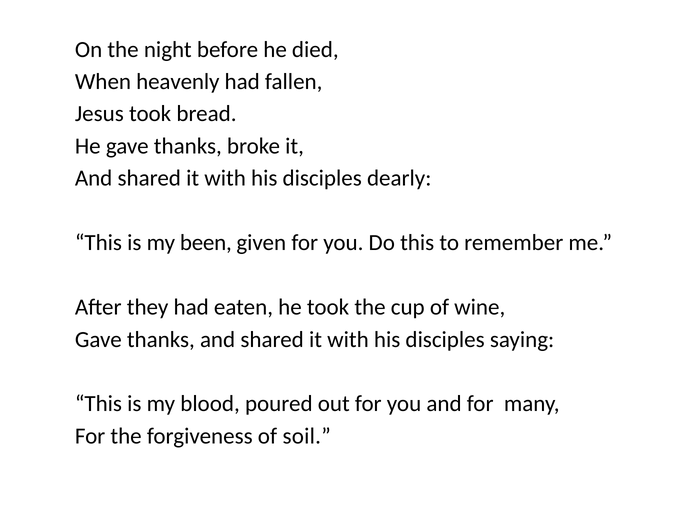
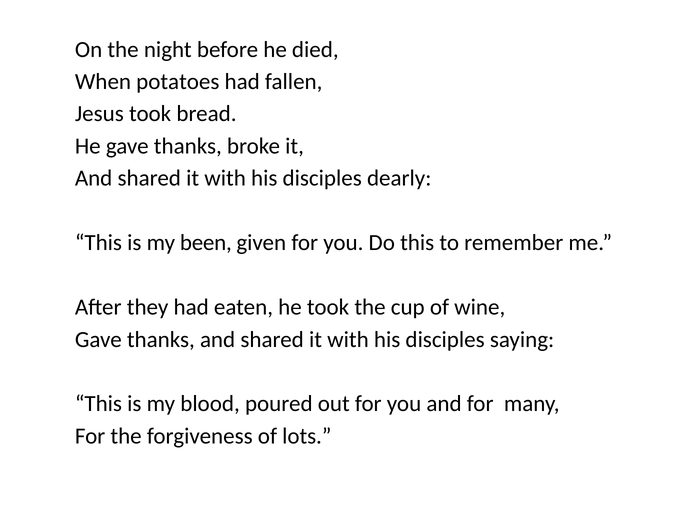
heavenly: heavenly -> potatoes (178, 82)
soil: soil -> lots (307, 436)
